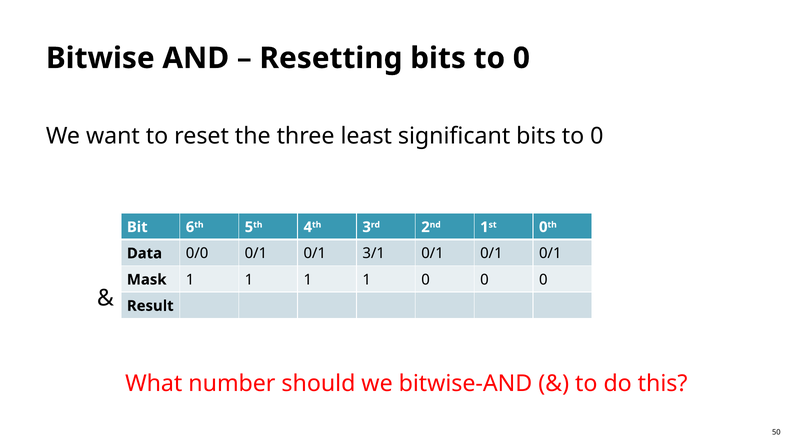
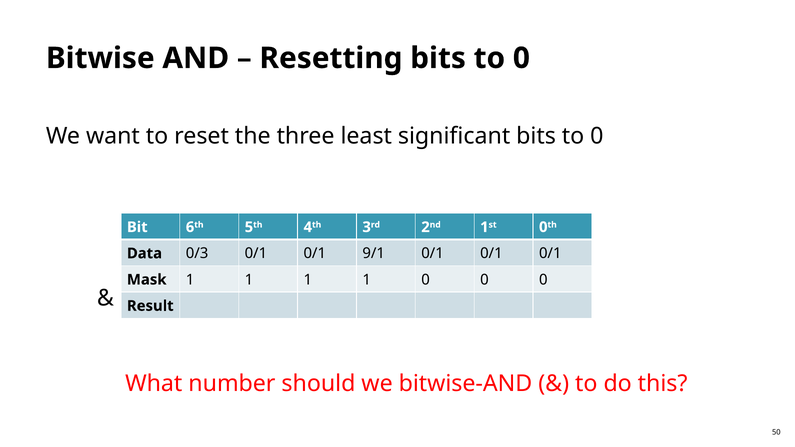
0/0: 0/0 -> 0/3 (197, 253)
3/1: 3/1 -> 9/1 (374, 253)
